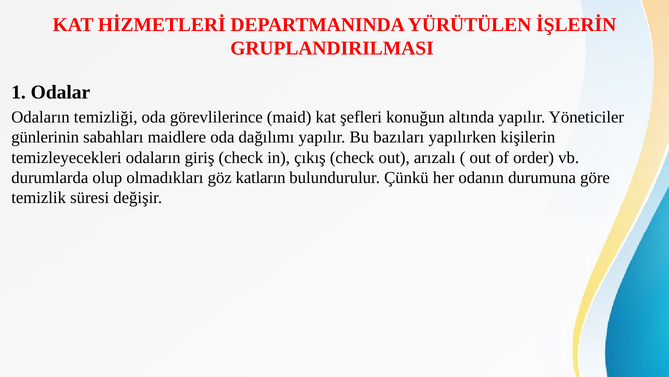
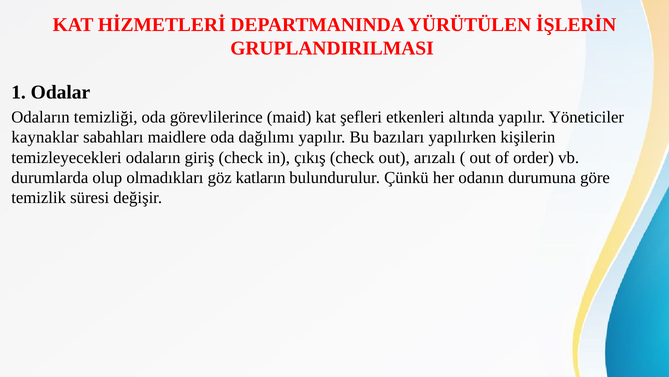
konuğun: konuğun -> etkenleri (415, 117)
günlerinin: günlerinin -> kaynaklar (45, 137)
